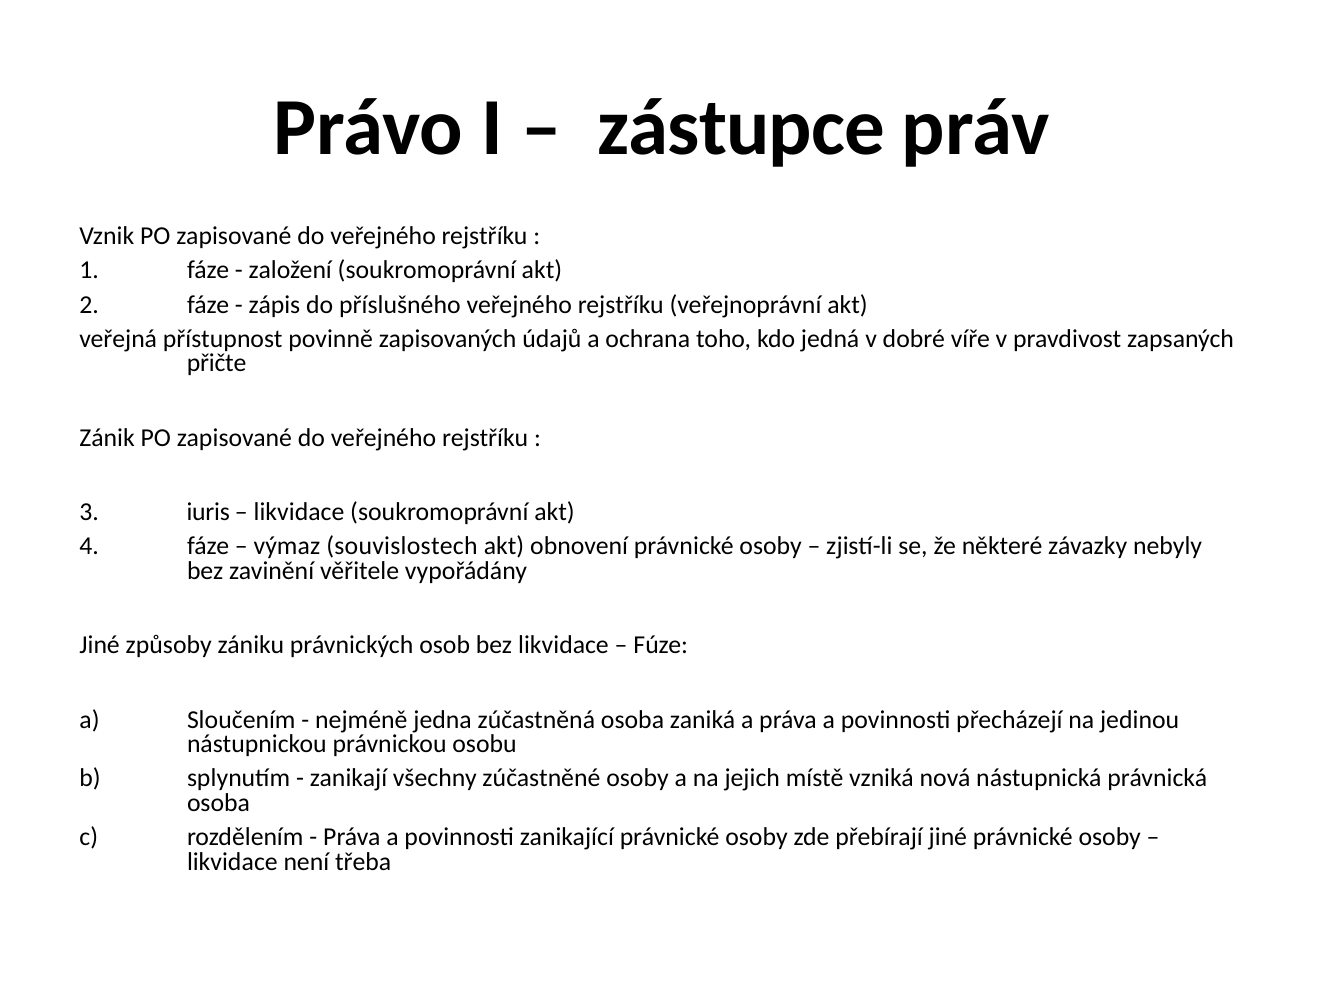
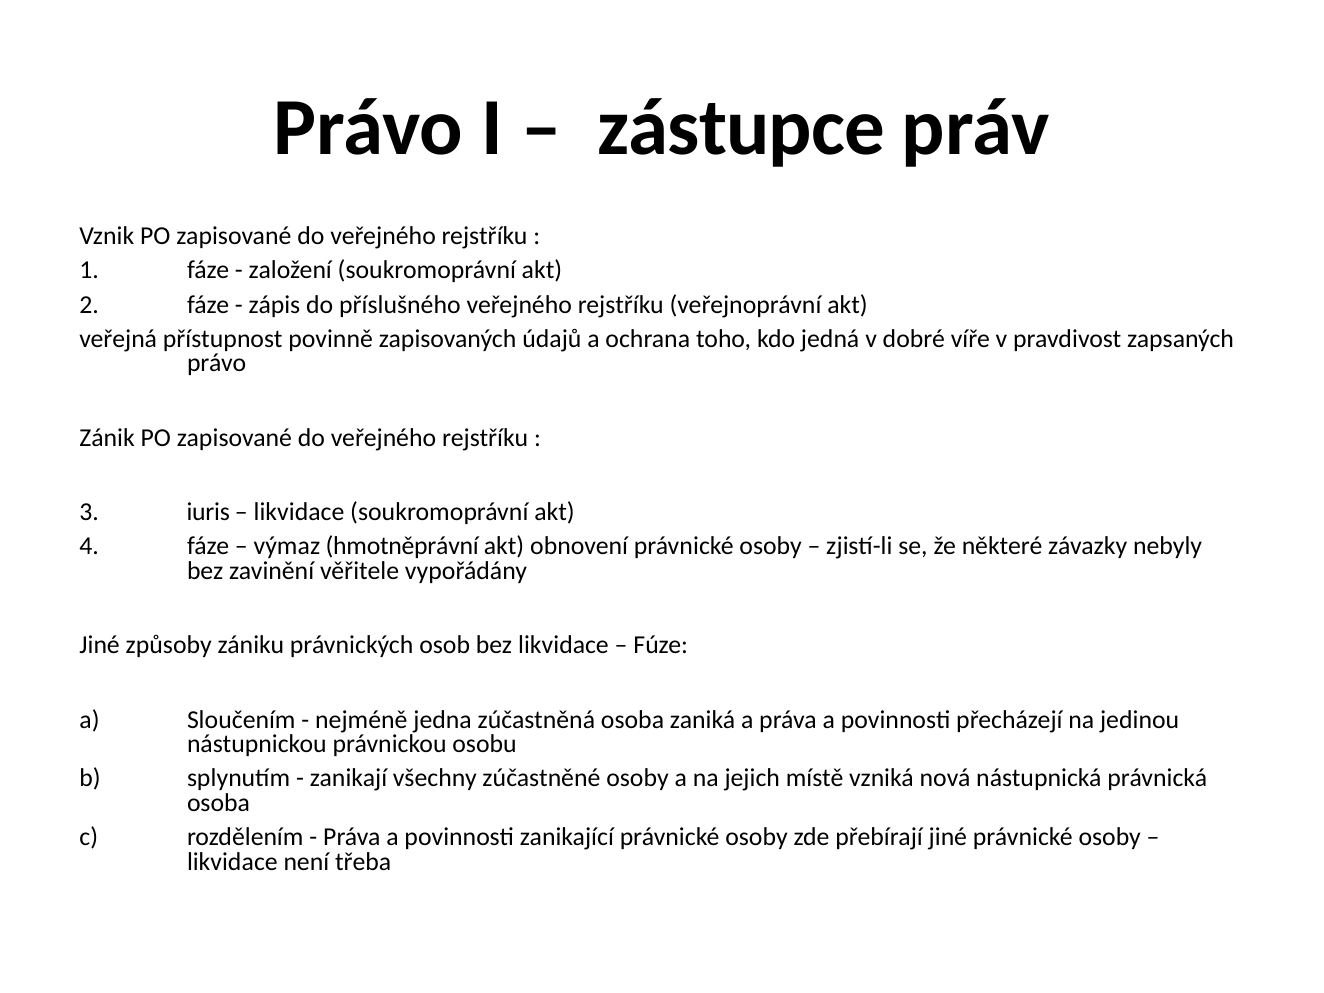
přičte: přičte -> právo (217, 363)
souvislostech: souvislostech -> hmotněprávní (402, 546)
